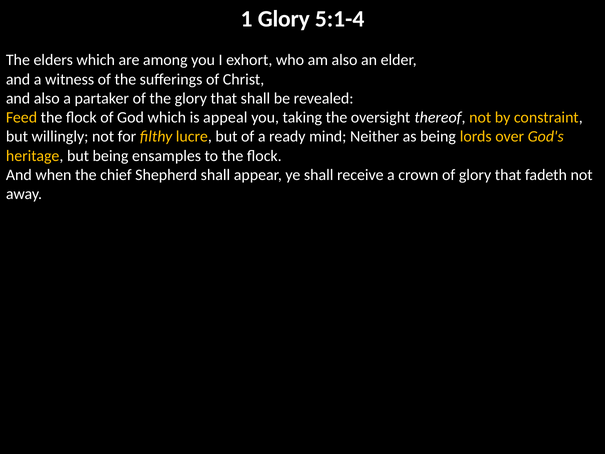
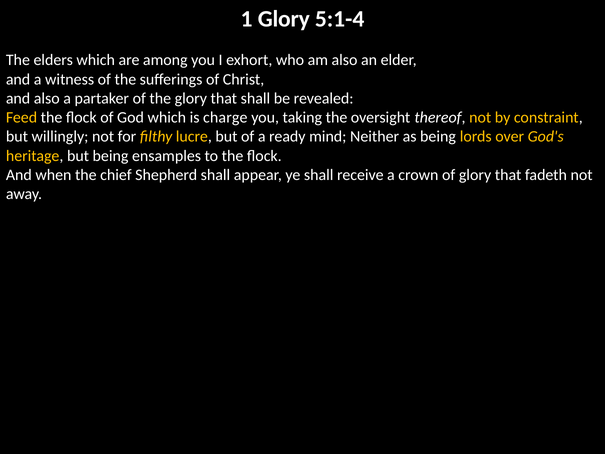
appeal: appeal -> charge (225, 117)
